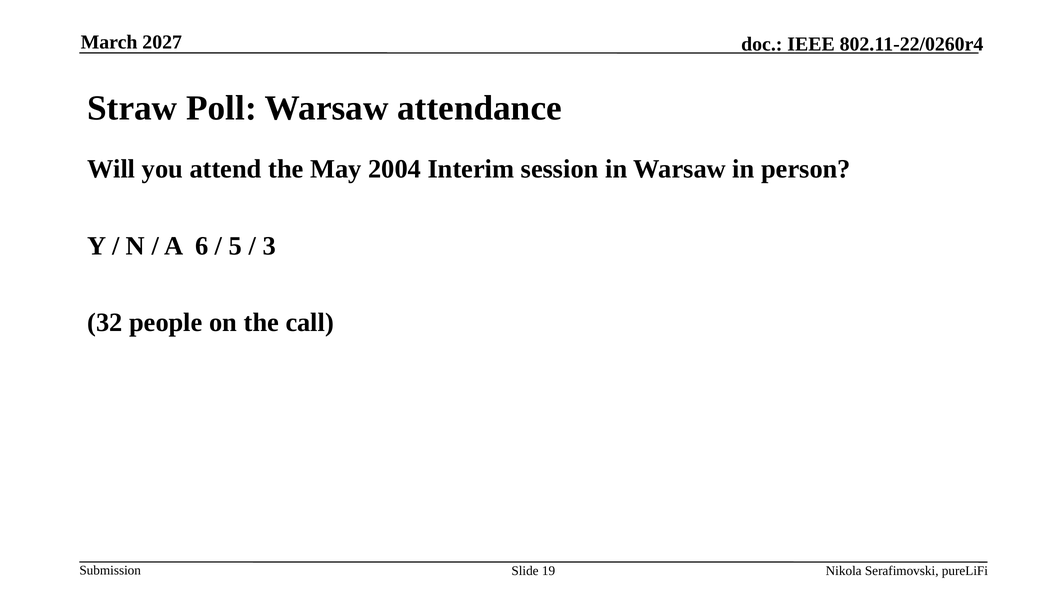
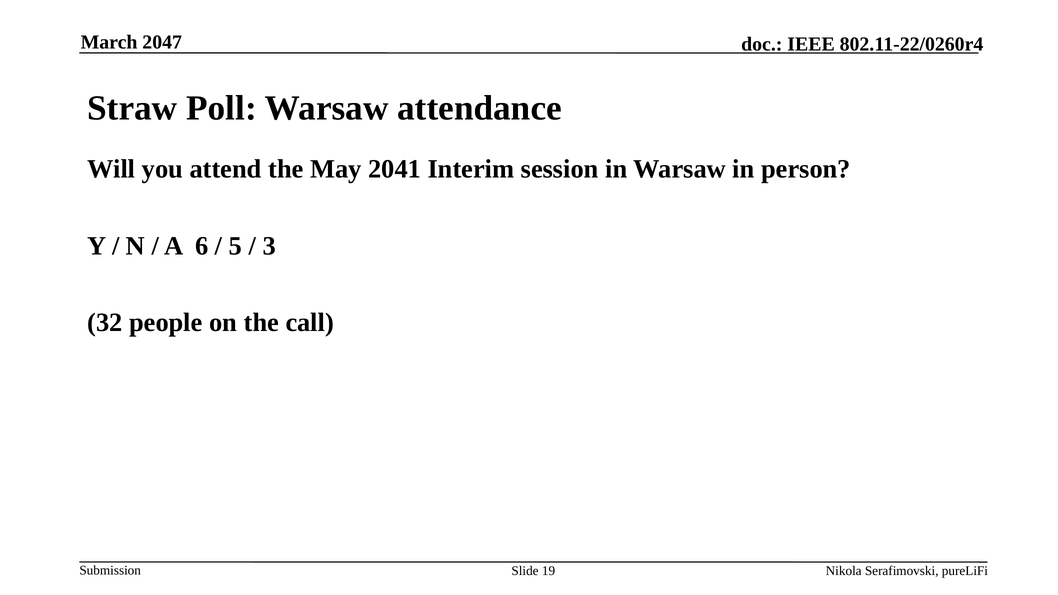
2027: 2027 -> 2047 (162, 42)
2004: 2004 -> 2041 (395, 169)
